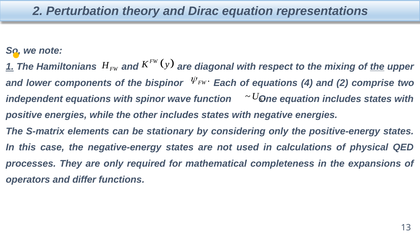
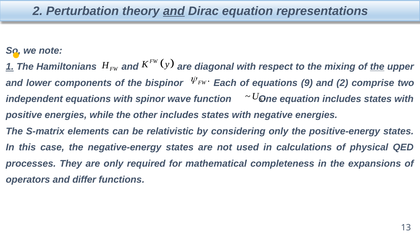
and underline: none -> present (174, 11)
4: 4 -> 9 (307, 83)
stationary: stationary -> relativistic (170, 131)
